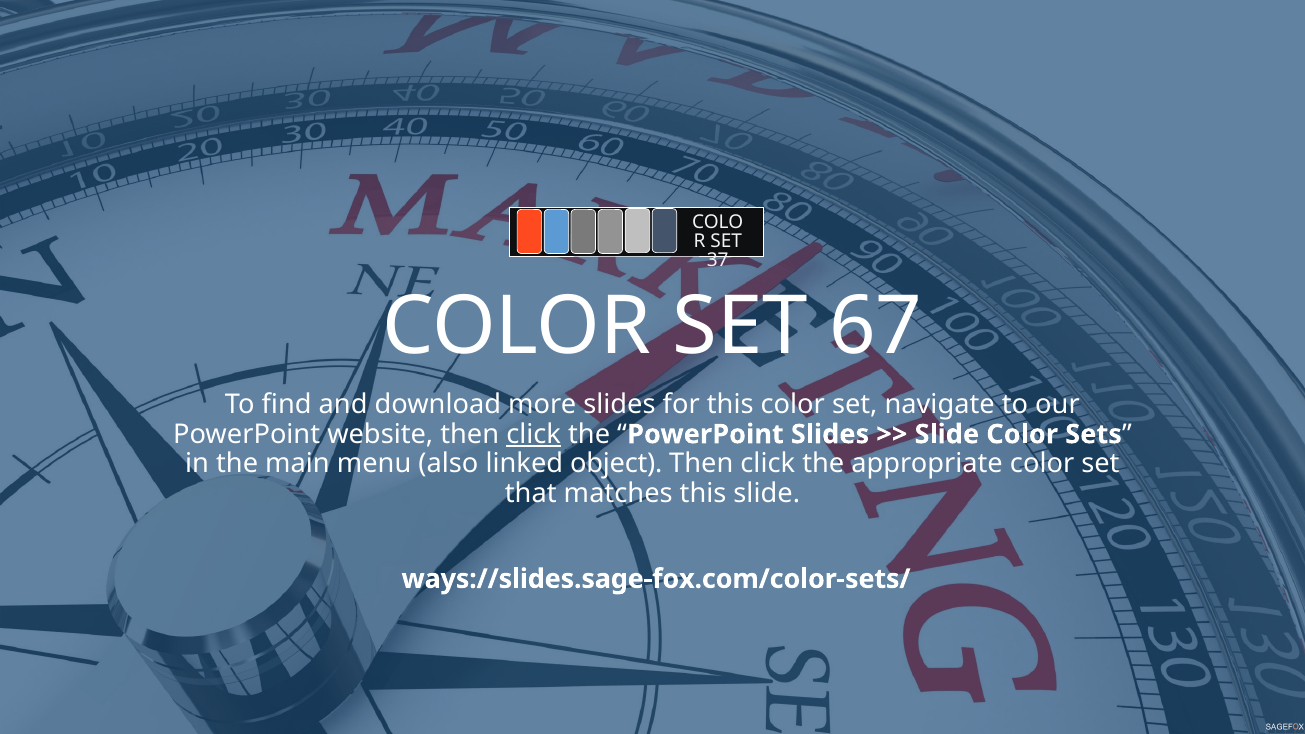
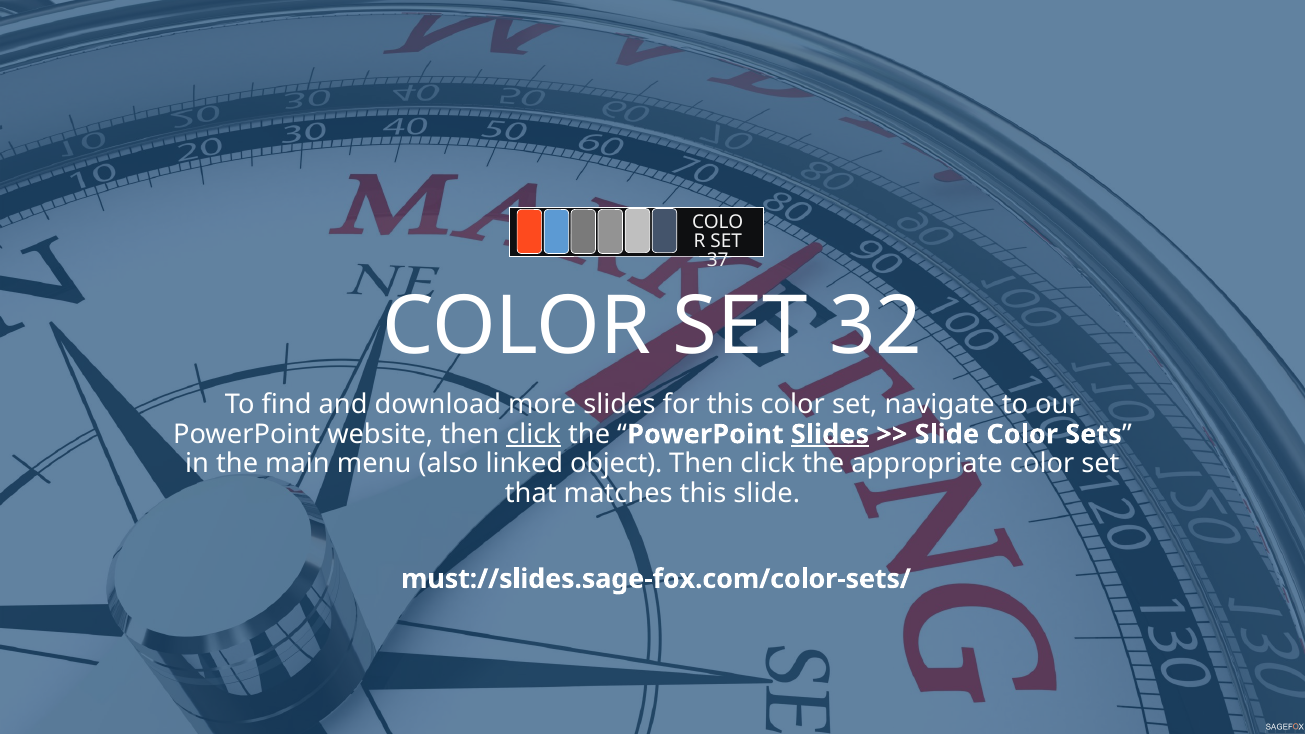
67: 67 -> 32 (876, 326)
Slides underline: none -> present (830, 434)
ways://slides.sage-fox.com/color-sets/: ways://slides.sage-fox.com/color-sets/ -> must://slides.sage-fox.com/color-sets/ (656, 579)
